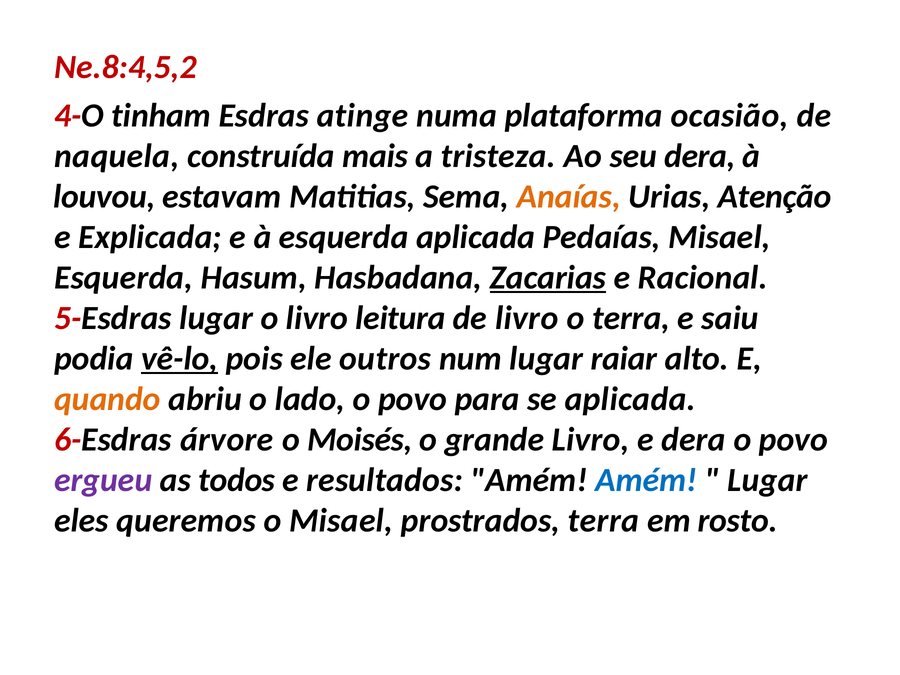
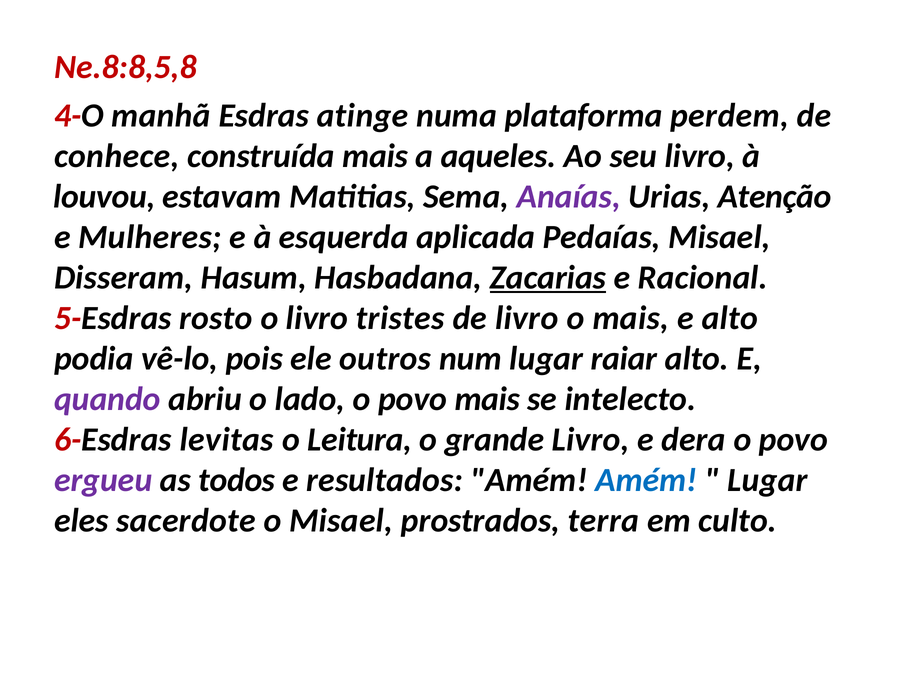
Ne.8:4,5,2: Ne.8:4,5,2 -> Ne.8:8,5,8 (125, 67)
tinham: tinham -> manhã (161, 115)
ocasião: ocasião -> perdem (730, 115)
naquela: naquela -> conhece (117, 156)
tristeza: tristeza -> aqueles (498, 156)
seu dera: dera -> livro (700, 156)
Anaías colour: orange -> purple (569, 197)
Explicada: Explicada -> Mulheres (150, 237)
Esquerda: Esquerda -> Disseram (124, 278)
5-Esdras lugar: lugar -> rosto (216, 318)
leitura: leitura -> tristes (400, 318)
o terra: terra -> mais (631, 318)
e saiu: saiu -> alto (730, 318)
vê-lo underline: present -> none (180, 359)
quando colour: orange -> purple (107, 399)
povo para: para -> mais (487, 399)
se aplicada: aplicada -> intelecto (630, 399)
árvore: árvore -> levitas (227, 440)
Moisés: Moisés -> Leitura (360, 440)
queremos: queremos -> sacerdote (186, 521)
rosto: rosto -> culto (738, 521)
